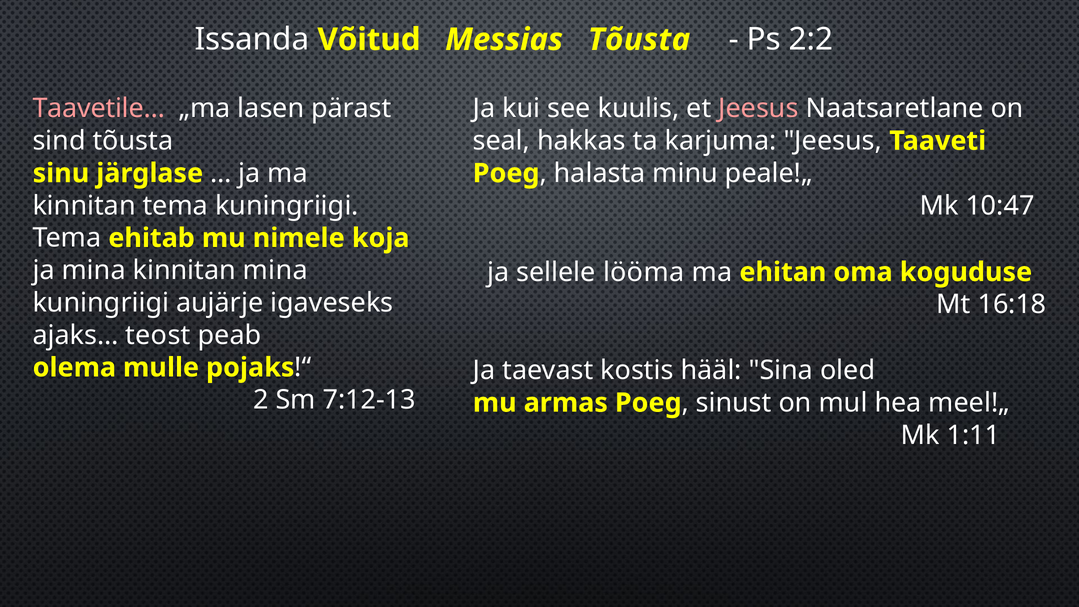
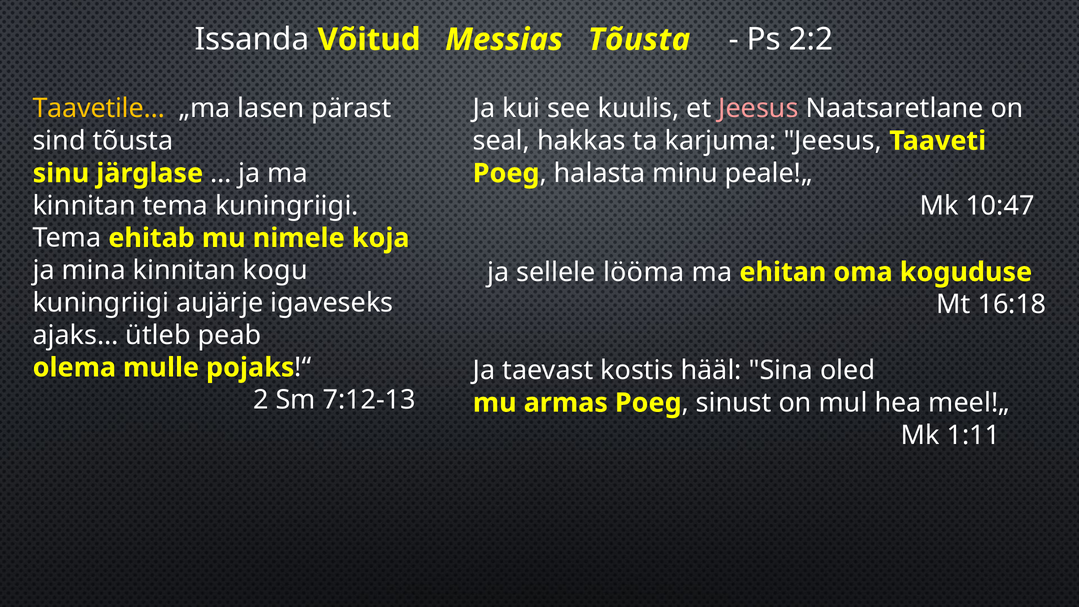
Taavetile… colour: pink -> yellow (99, 109)
kinnitan mina: mina -> kogu (275, 270)
teost: teost -> ütleb (158, 335)
